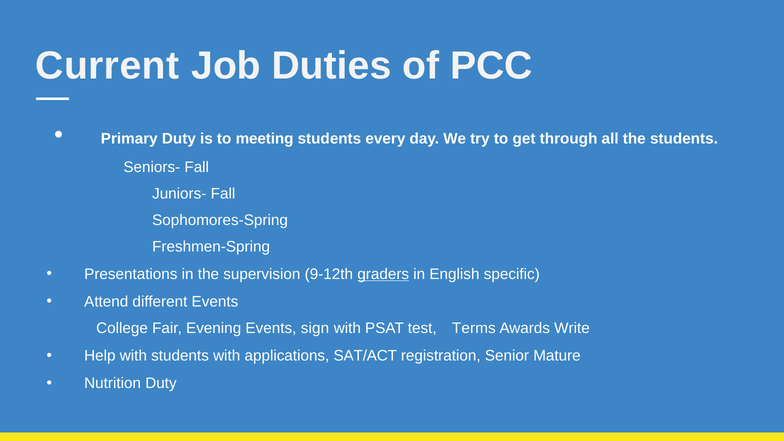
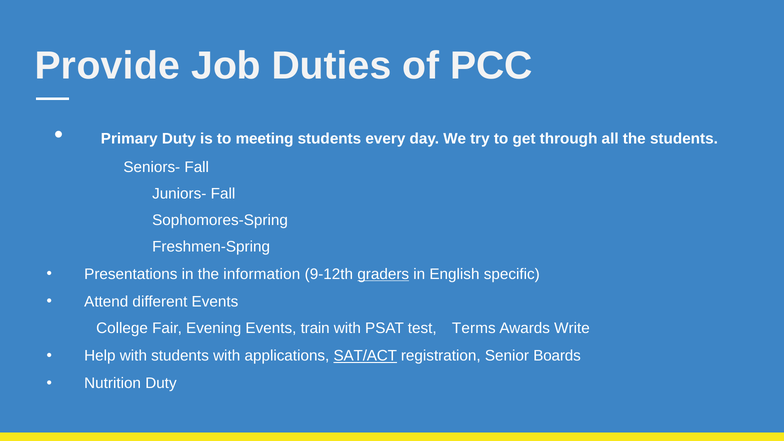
Current: Current -> Provide (107, 66)
supervision: supervision -> information (262, 274)
sign: sign -> train (315, 328)
SAT/ACT underline: none -> present (365, 356)
Mature: Mature -> Boards (557, 356)
